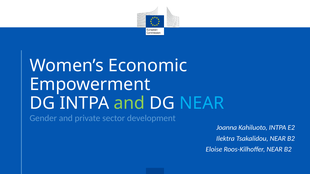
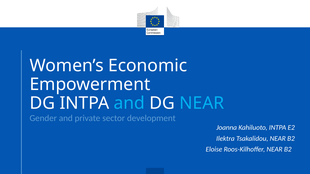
and colour: light green -> light blue (129, 103)
